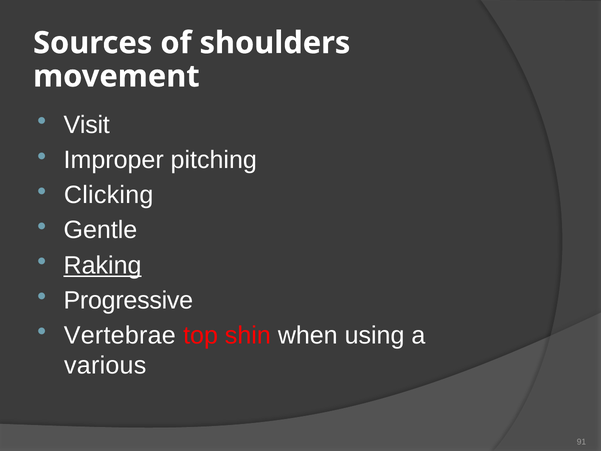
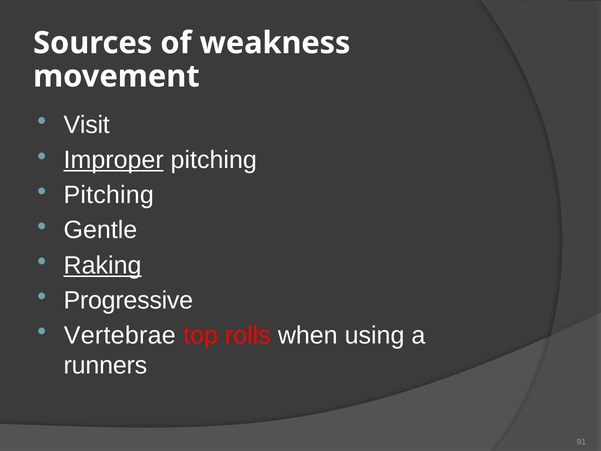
shoulders: shoulders -> weakness (275, 43)
Improper underline: none -> present (114, 160)
Clicking: Clicking -> Pitching (109, 195)
shin: shin -> rolls (248, 335)
various: various -> runners (105, 365)
